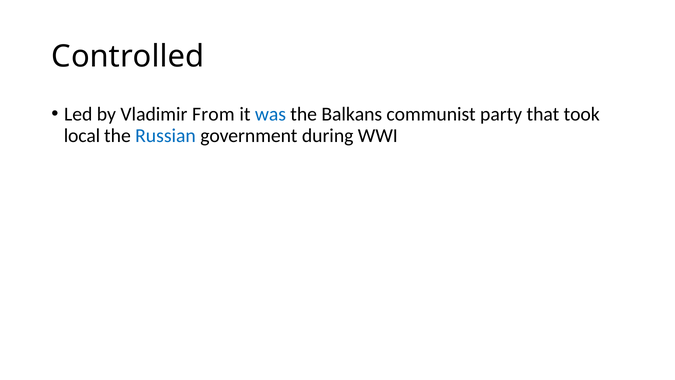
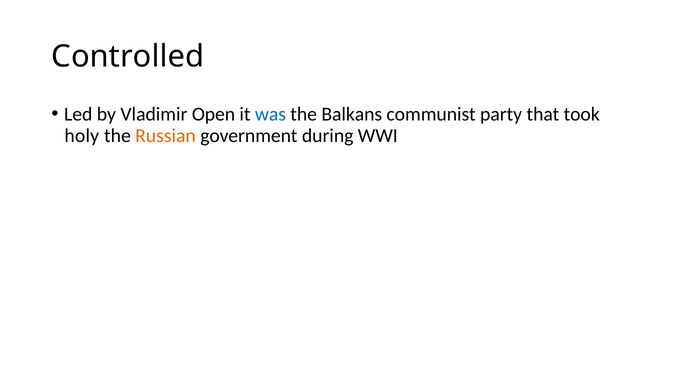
From: From -> Open (213, 114)
local: local -> holy (82, 135)
Russian colour: blue -> orange (166, 135)
